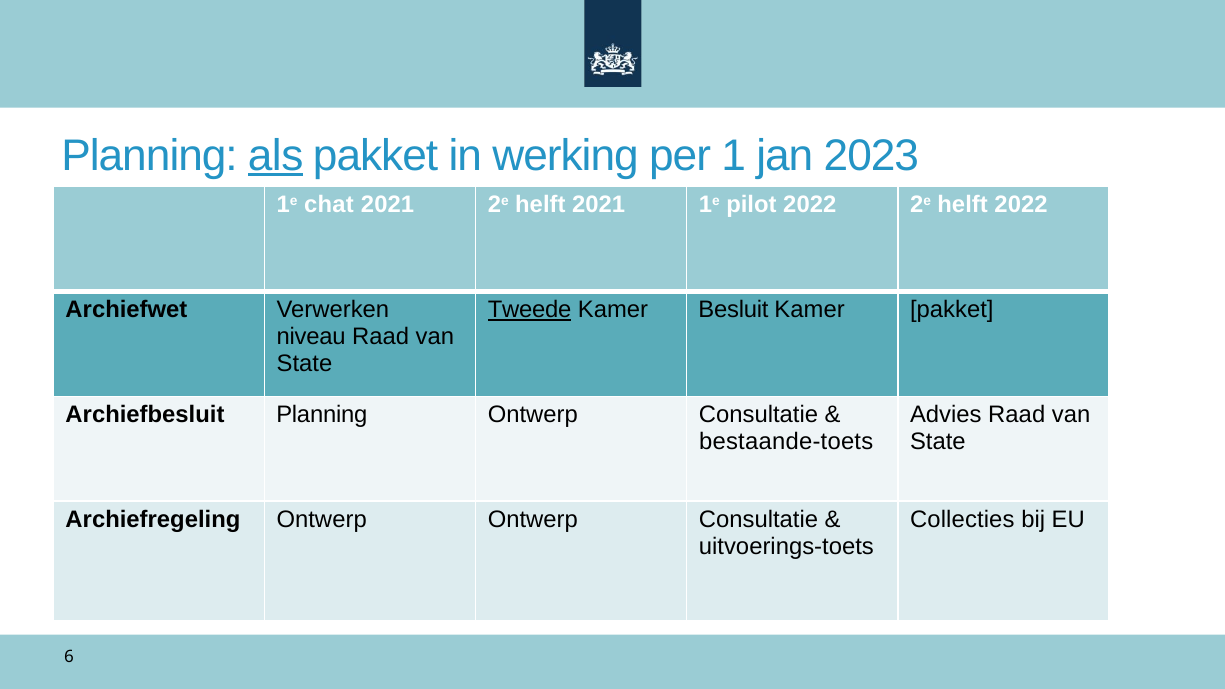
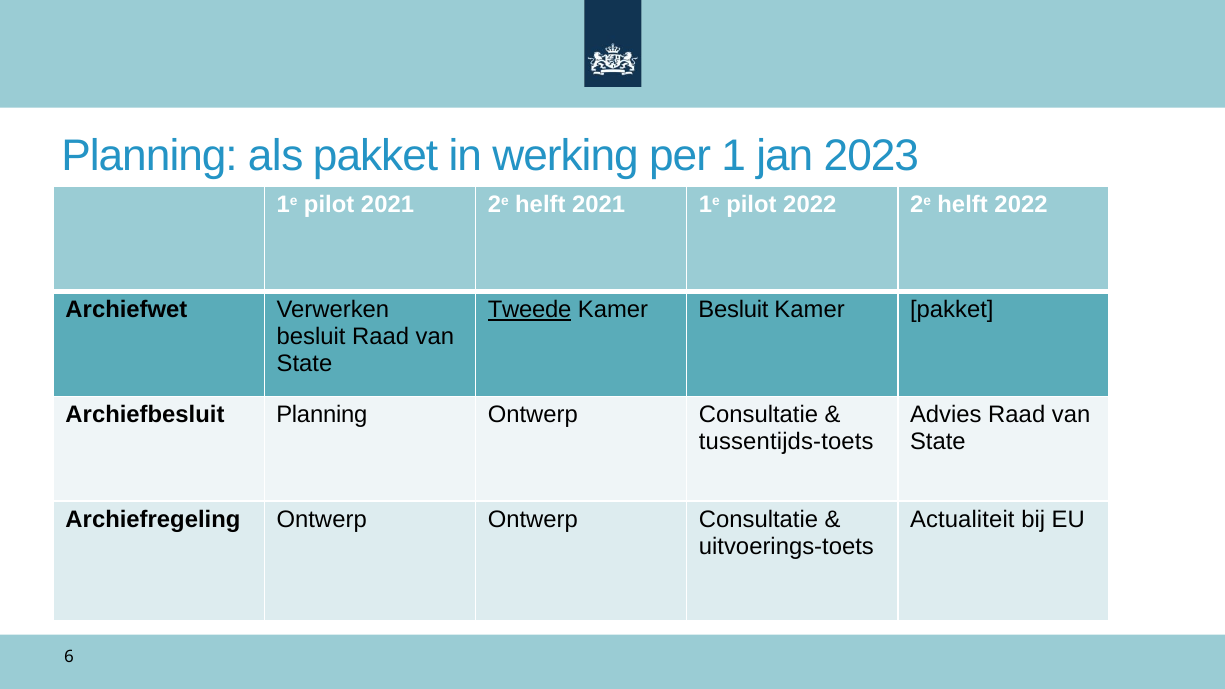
als underline: present -> none (276, 156)
chat: chat -> pilot (329, 205)
niveau: niveau -> besluit (311, 337)
bestaande-toets: bestaande-toets -> tussentijds-toets (786, 441)
Collecties: Collecties -> Actualiteit (962, 520)
